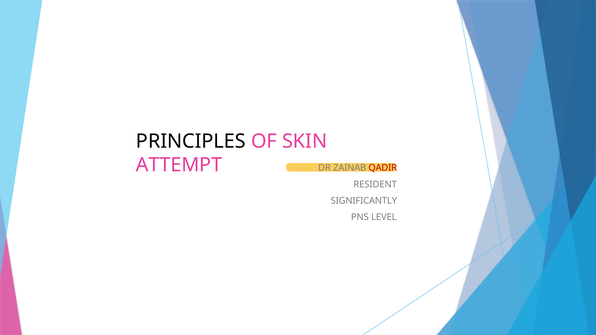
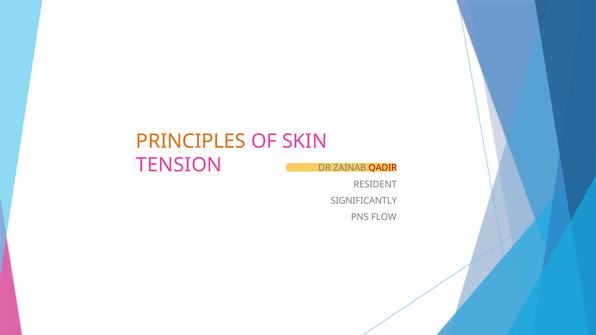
PRINCIPLES colour: black -> orange (191, 141)
ATTEMPT: ATTEMPT -> TENSION (179, 165)
LEVEL: LEVEL -> FLOW (384, 217)
